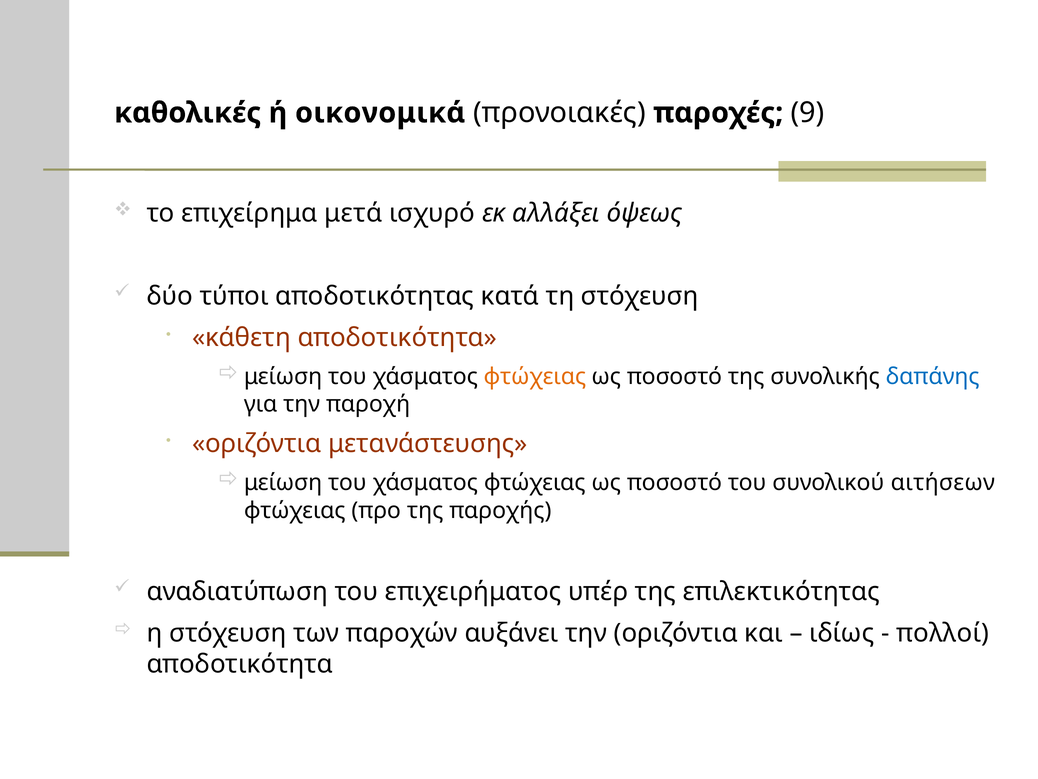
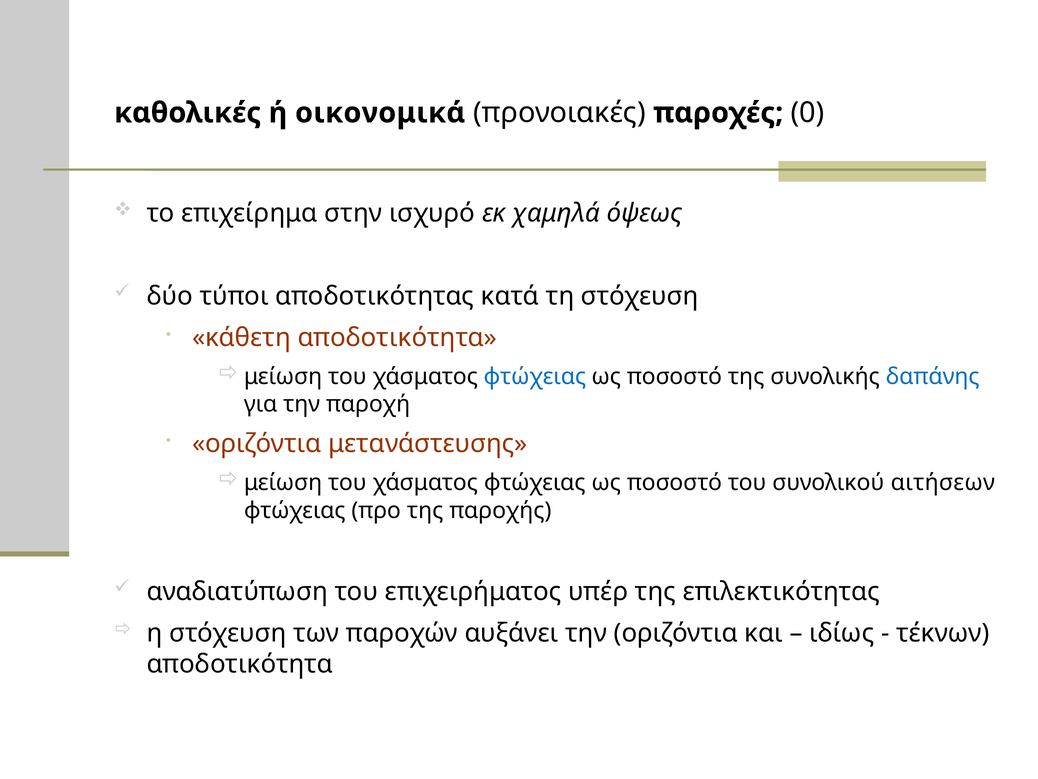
9: 9 -> 0 (808, 113)
μετά: μετά -> στην (353, 213)
αλλάξει: αλλάξει -> χαμηλά (556, 213)
φτώχειας colour: orange -> blue (535, 376)
πολλοί: πολλοί -> τέκνων (943, 633)
